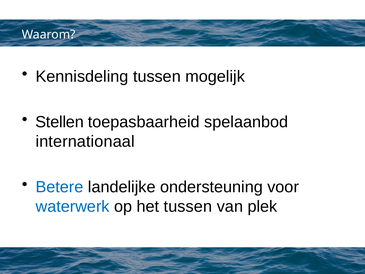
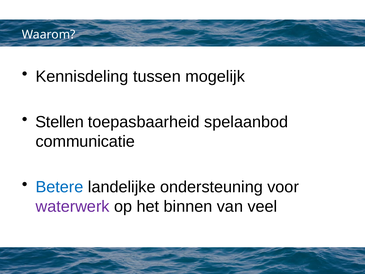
internationaal: internationaal -> communicatie (85, 141)
waterwerk colour: blue -> purple (73, 206)
het tussen: tussen -> binnen (188, 206)
plek: plek -> veel (262, 206)
